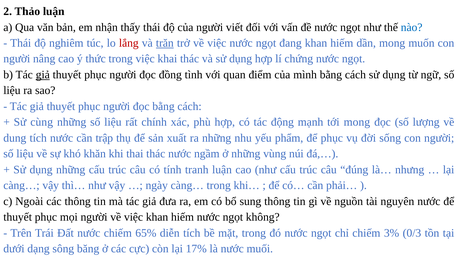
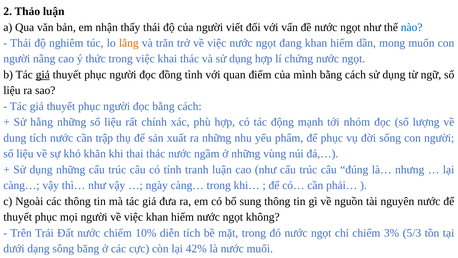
lắng colour: red -> orange (129, 43)
trăn underline: present -> none (165, 43)
cùng: cùng -> hằng (42, 122)
tới mong: mong -> nhóm (357, 122)
65%: 65% -> 10% (146, 233)
0/3: 0/3 -> 5/3 (412, 233)
17%: 17% -> 42% (196, 248)
